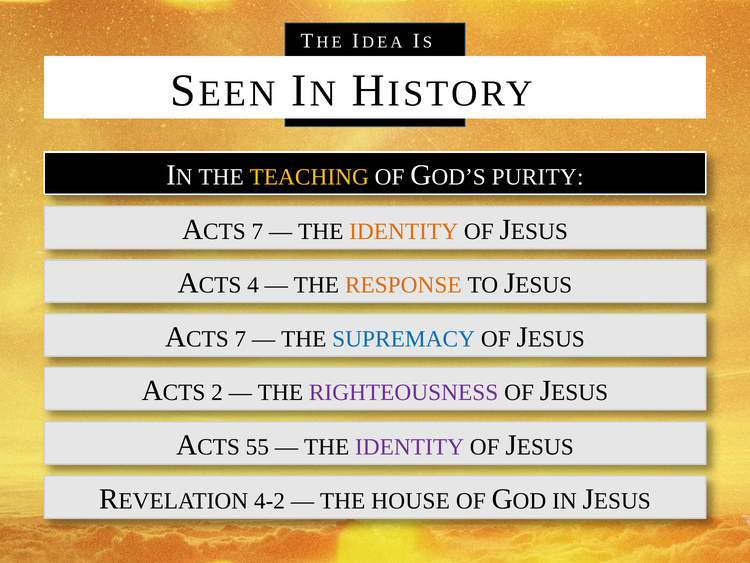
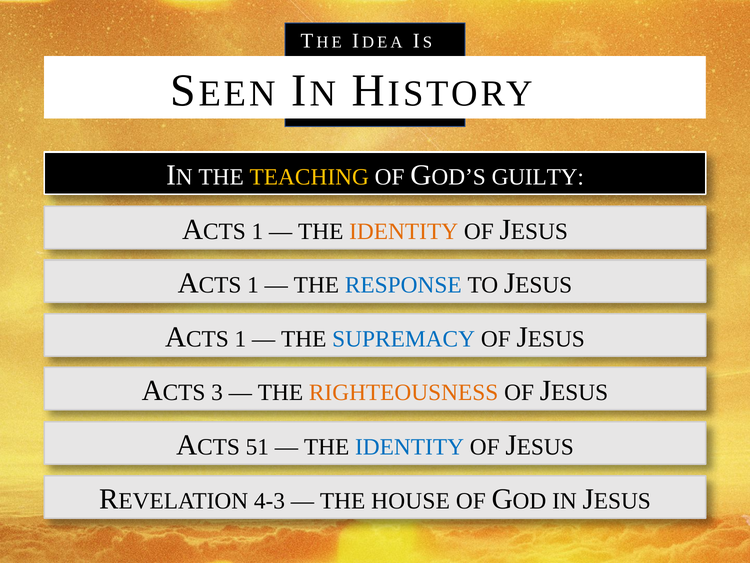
PURITY: PURITY -> GUILTY (538, 177)
7: 7 -> 1 (257, 231)
4: 4 -> 1 (253, 285)
RESPONSE colour: orange -> blue (403, 285)
7: 7 -> 1 (240, 339)
2: 2 -> 3 (217, 392)
RIGHTEOUSNESS colour: purple -> orange (404, 392)
55: 55 -> 51 (257, 446)
IDENTITY colour: purple -> blue (410, 446)
4-2: 4-2 -> 4-3 (269, 501)
